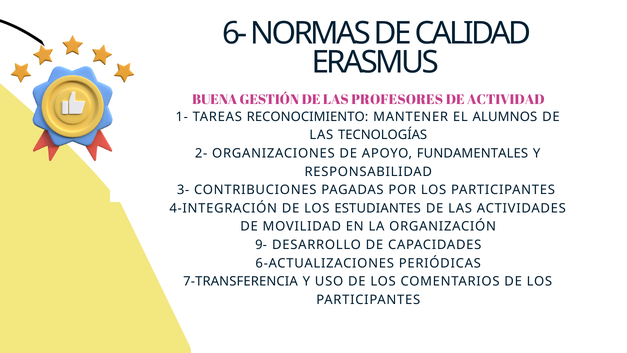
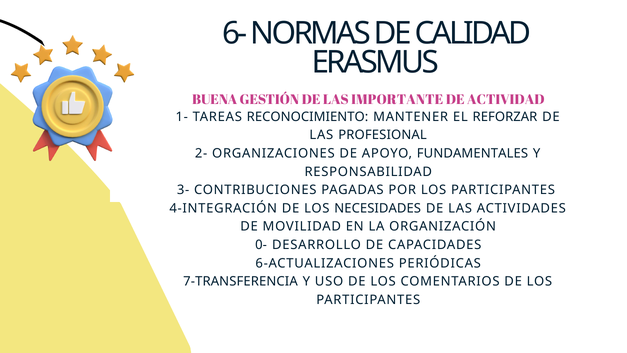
PROFESORES: PROFESORES -> IMPORTANTE (397, 100)
ALUMNOS: ALUMNOS -> REFORZAR (505, 117)
TECNOLOGÍAS: TECNOLOGÍAS -> PROFESIONAL (383, 135)
ESTUDIANTES: ESTUDIANTES -> NECESIDADES (378, 208)
9-: 9- -> 0- (261, 245)
